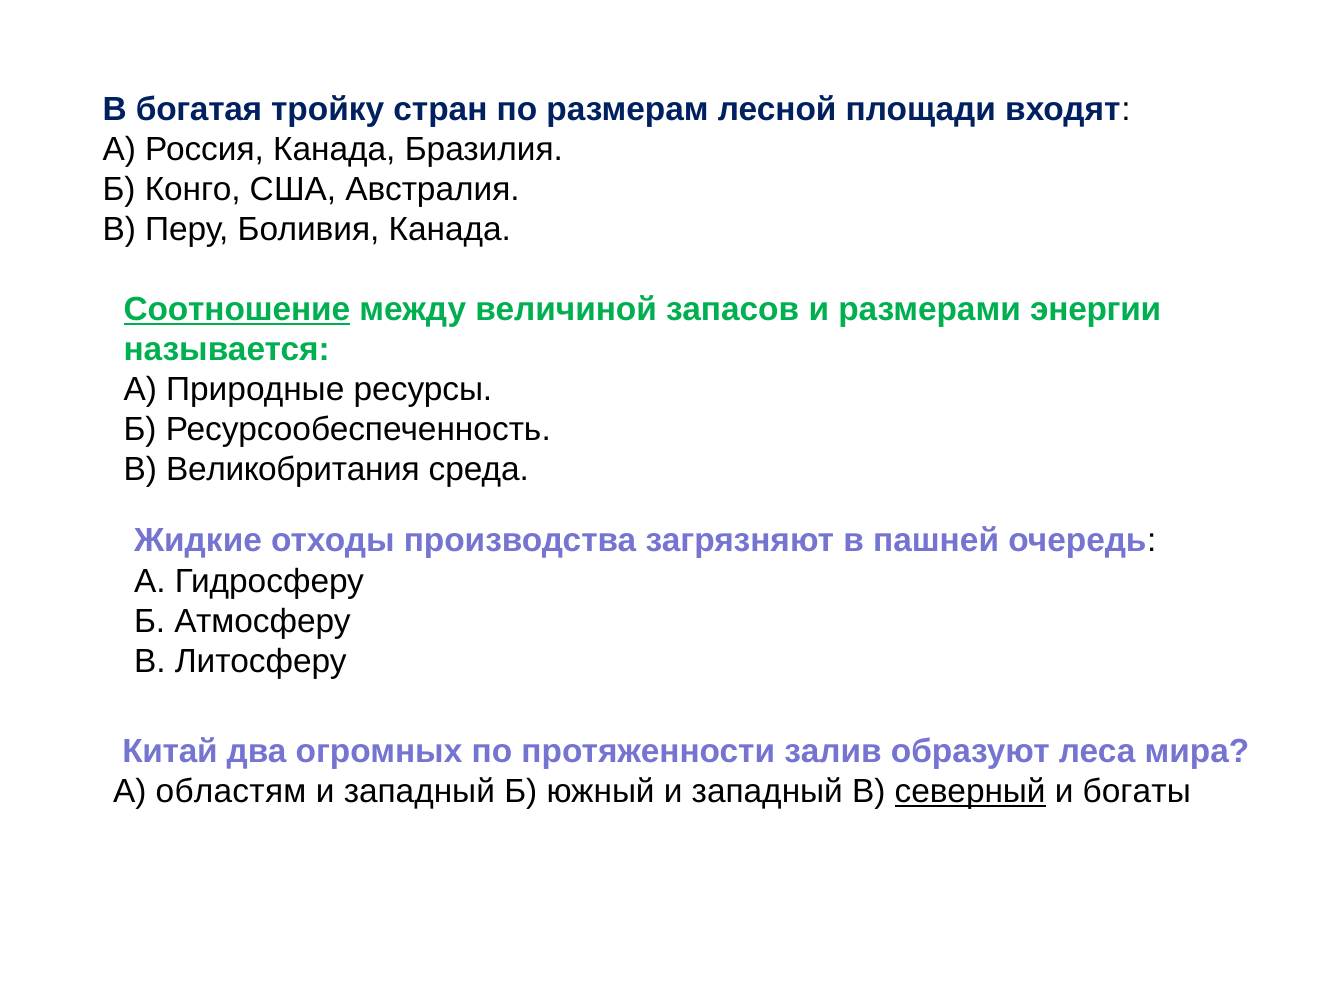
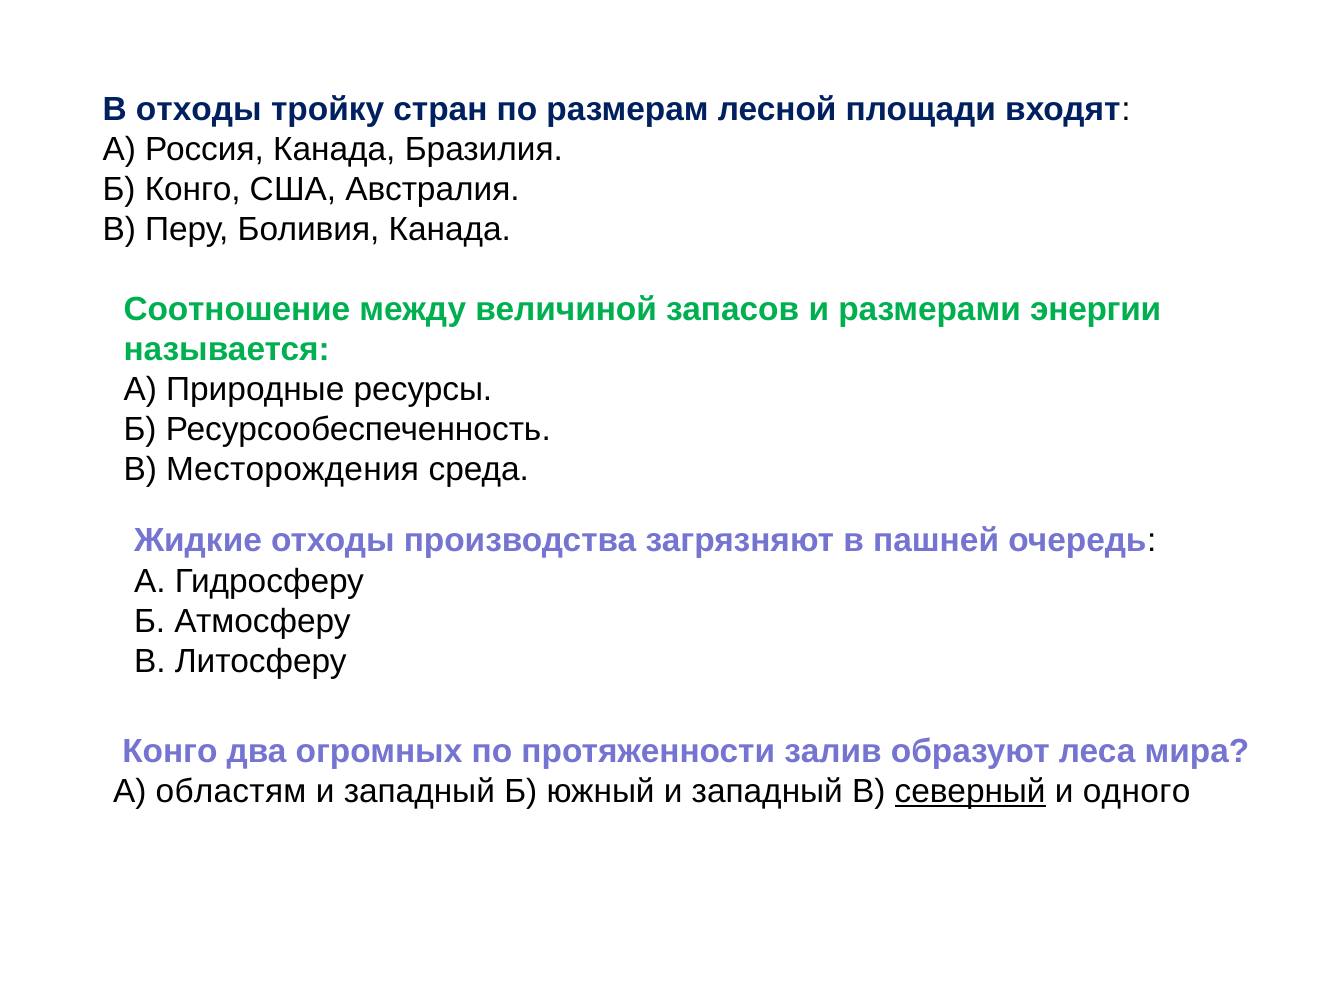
В богатая: богатая -> отходы (199, 109)
Соотношение underline: present -> none (237, 309)
Великобритания: Великобритания -> Месторождения (293, 470)
Китай: Китай -> Конго (170, 751)
богаты: богаты -> одного (1137, 791)
